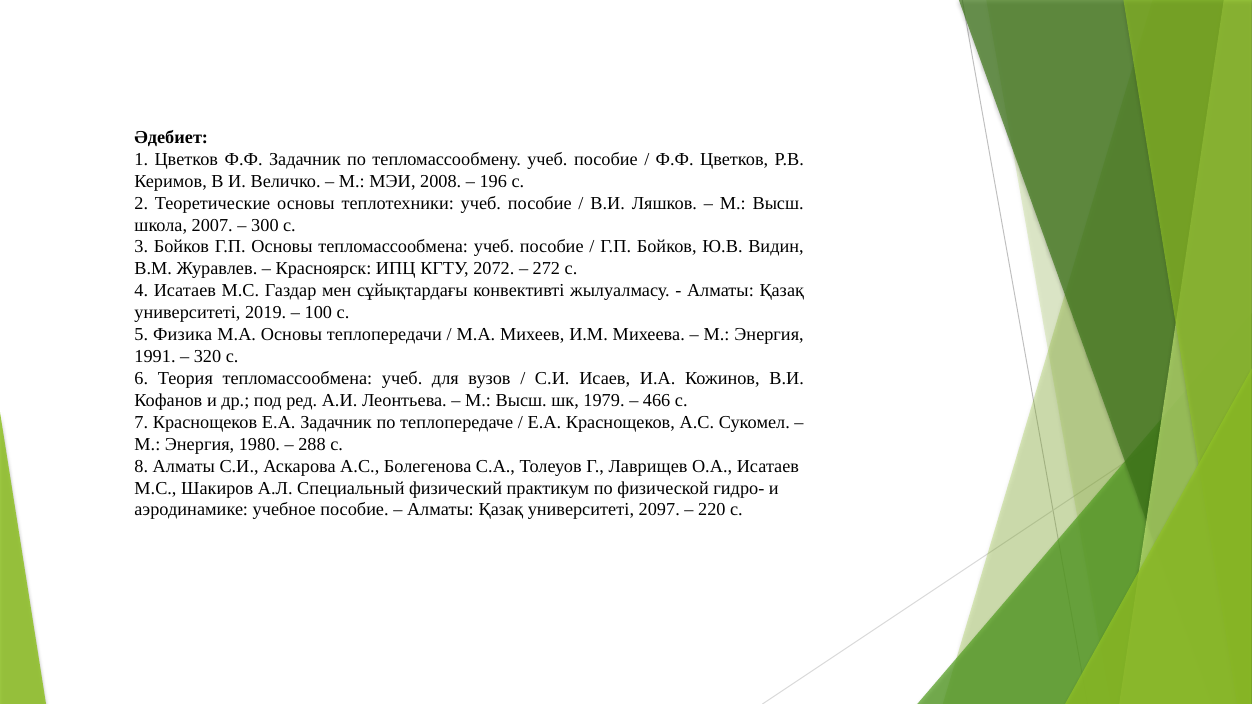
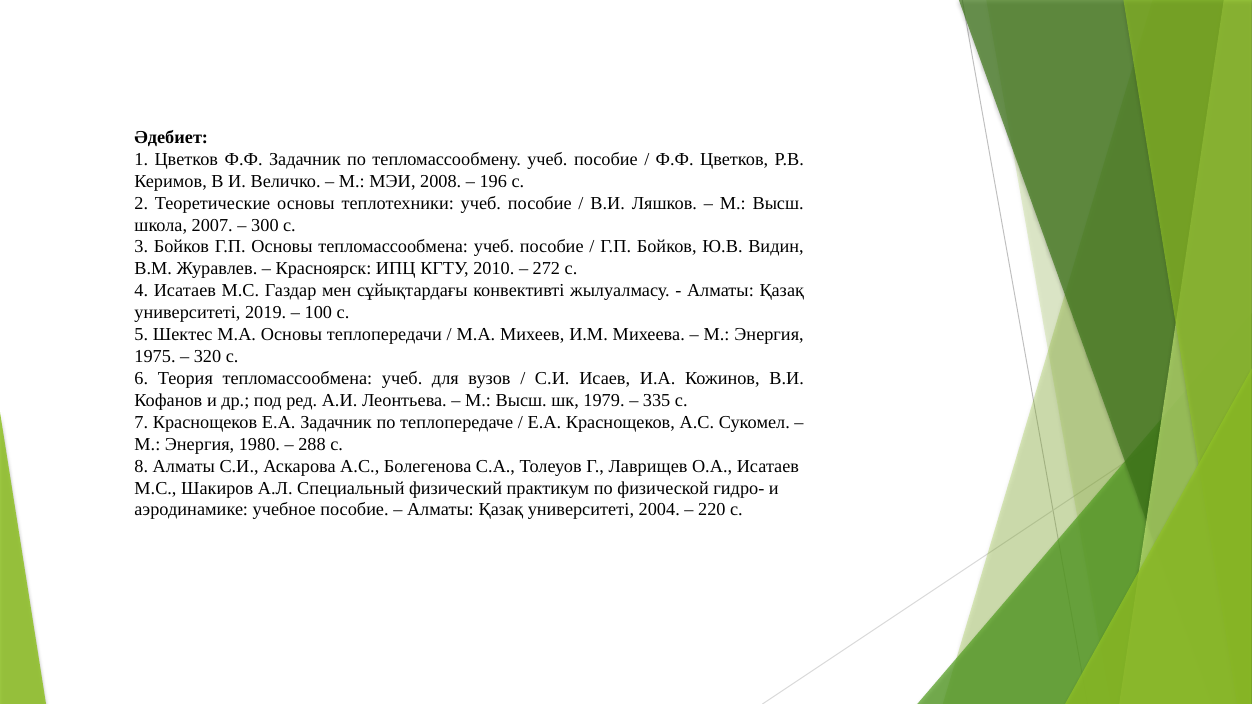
2072: 2072 -> 2010 (494, 269)
Физика: Физика -> Шектес (183, 335)
1991: 1991 -> 1975 (155, 357)
466: 466 -> 335 (657, 400)
2097: 2097 -> 2004 (659, 510)
